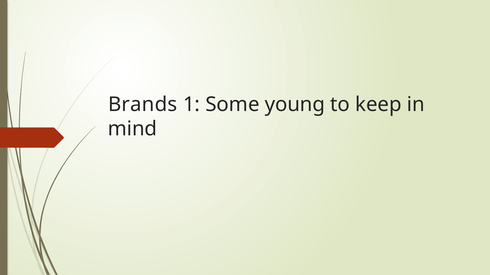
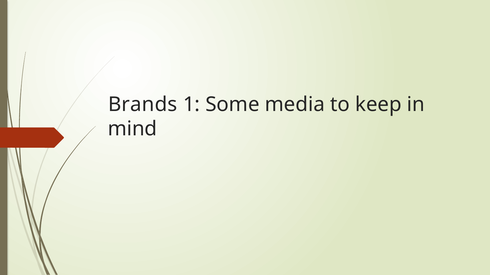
young: young -> media (295, 105)
